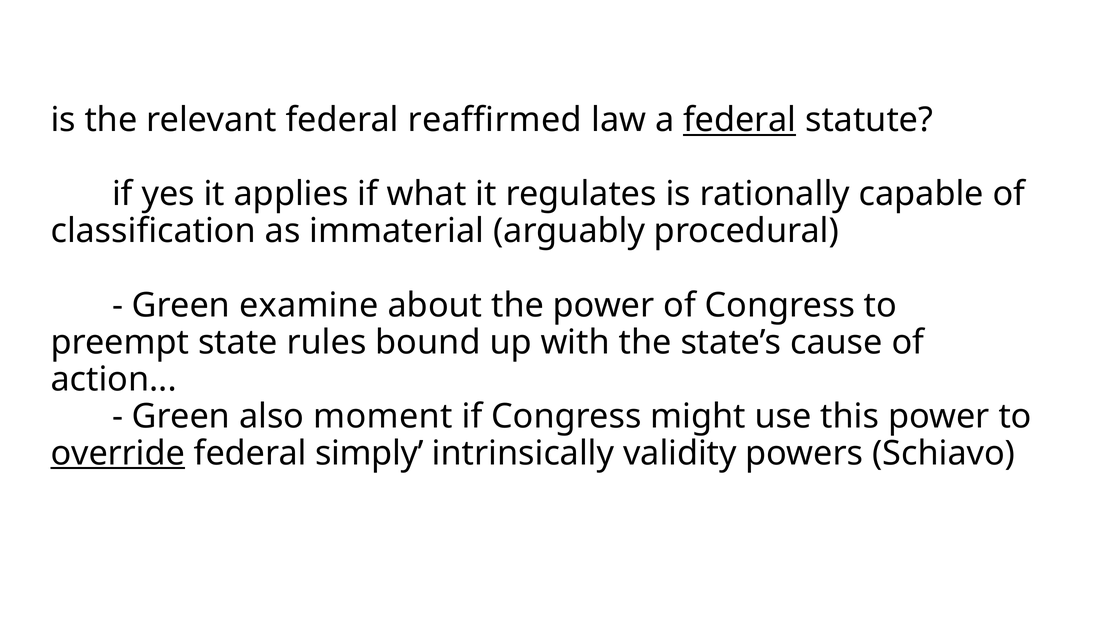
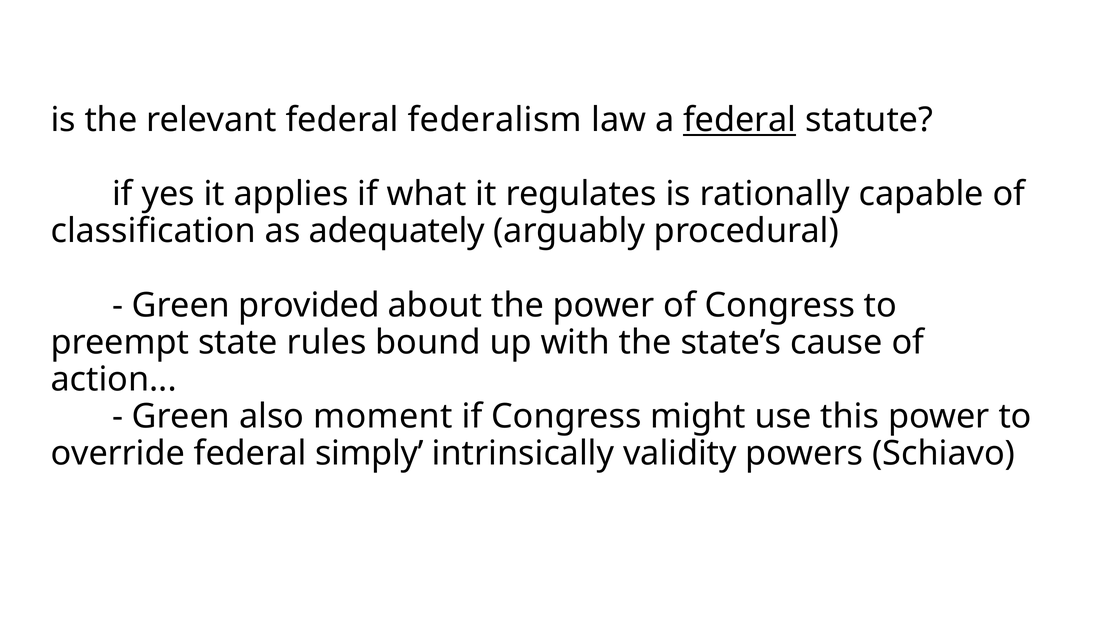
reaffirmed: reaffirmed -> federalism (495, 120)
immaterial: immaterial -> adequately (397, 231)
examine: examine -> provided (309, 305)
override underline: present -> none (118, 453)
